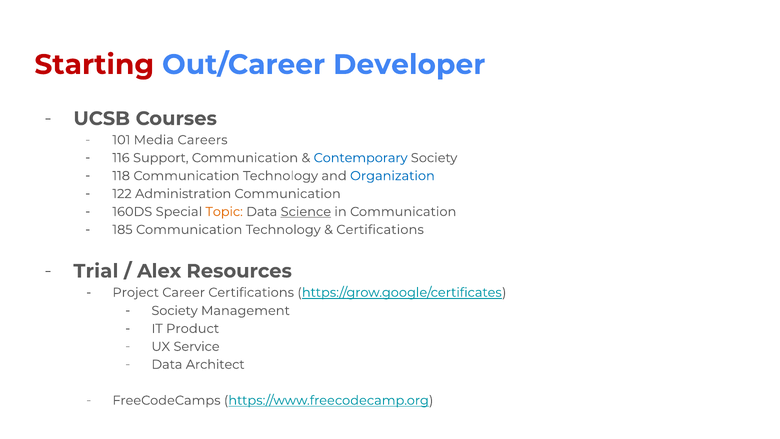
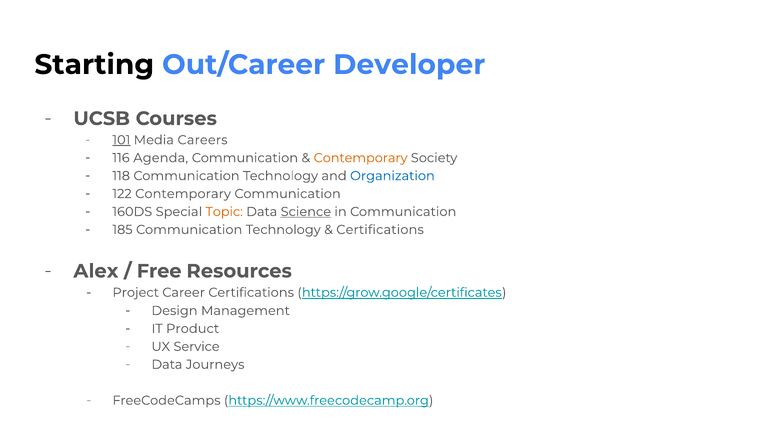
Starting colour: red -> black (94, 65)
101 underline: none -> present (121, 140)
Support: Support -> Agenda (161, 158)
Contemporary colour: blue -> orange (361, 158)
122 Administration: Administration -> Contemporary (183, 194)
Trial: Trial -> Alex (96, 271)
Alex: Alex -> Free (159, 271)
Society: Society -> Design (174, 311)
Architect: Architect -> Journeys (215, 364)
